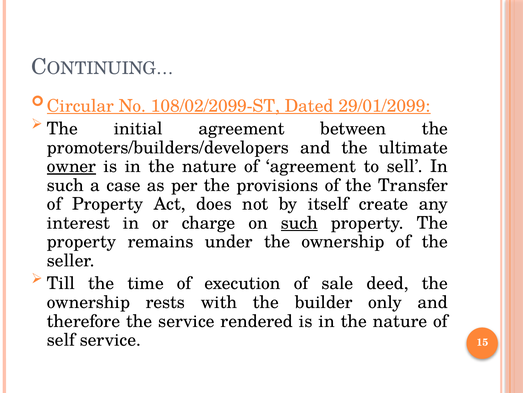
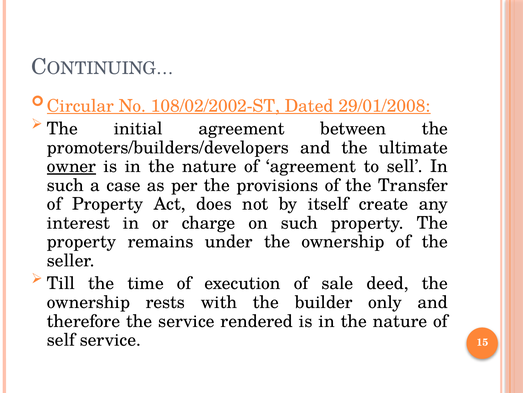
108/02/2099-ST: 108/02/2099-ST -> 108/02/2002-ST (215, 106)
29/01/2099: 29/01/2099 -> 29/01/2008 (384, 106)
such underline: present -> none (299, 223)
